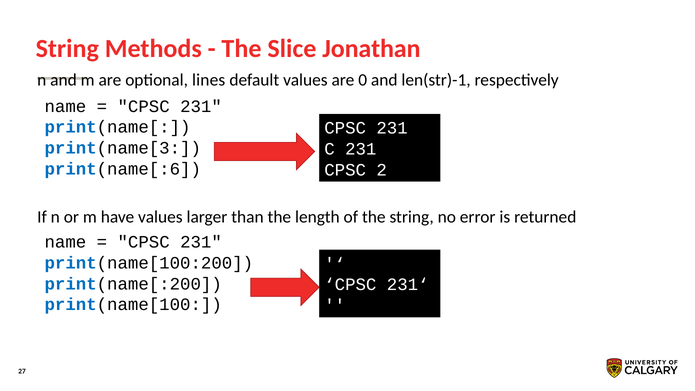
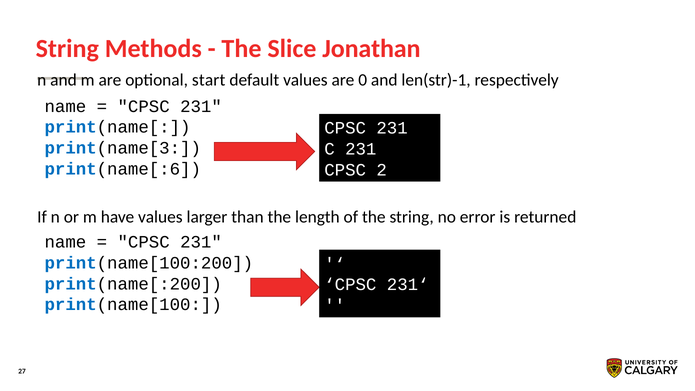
lines: lines -> start (209, 80)
